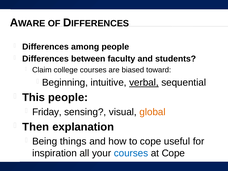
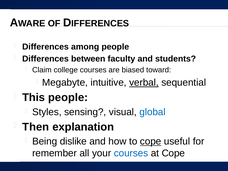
Beginning: Beginning -> Megabyte (65, 83)
Friday: Friday -> Styles (47, 112)
global colour: orange -> blue (153, 112)
things: things -> dislike (73, 141)
cope underline: none -> present (151, 141)
inspiration: inspiration -> remember (55, 153)
